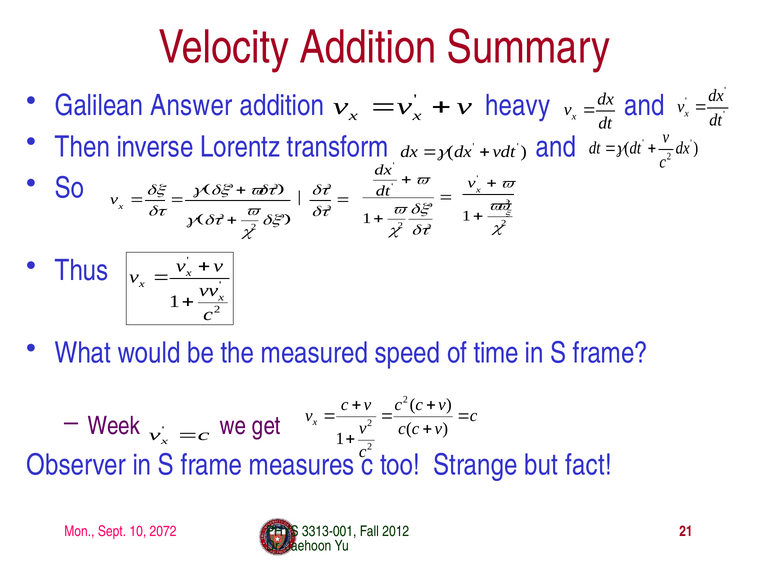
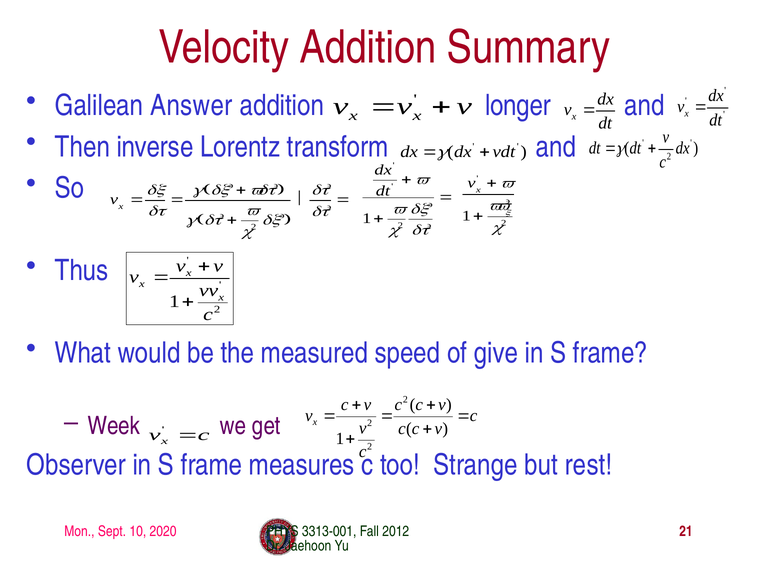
heavy: heavy -> longer (518, 106)
time: time -> give (496, 353)
fact: fact -> rest (589, 465)
2072: 2072 -> 2020 (163, 531)
